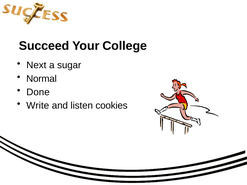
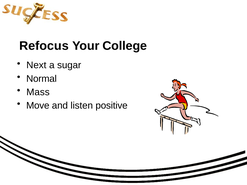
Succeed: Succeed -> Refocus (44, 46)
Done: Done -> Mass (38, 92)
Write: Write -> Move (38, 106)
cookies: cookies -> positive (112, 106)
